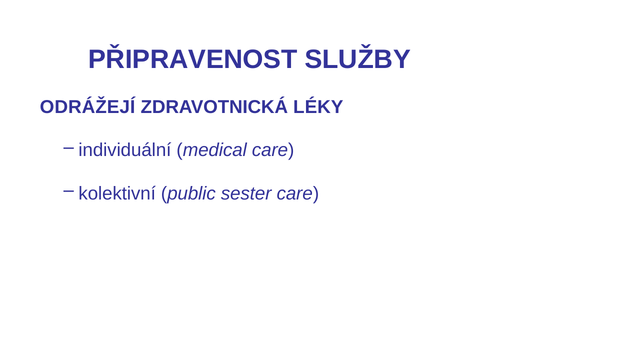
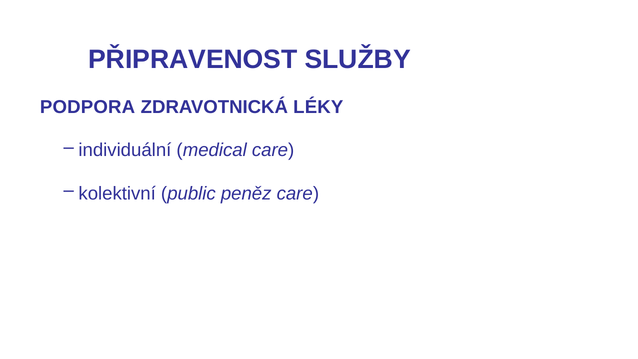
ODRÁŽEJÍ: ODRÁŽEJÍ -> PODPORA (88, 107)
sester: sester -> peněz (246, 193)
